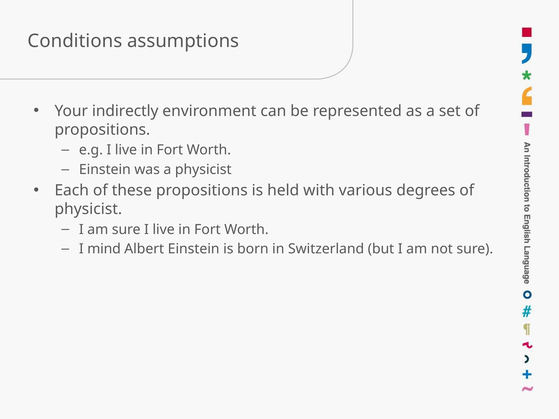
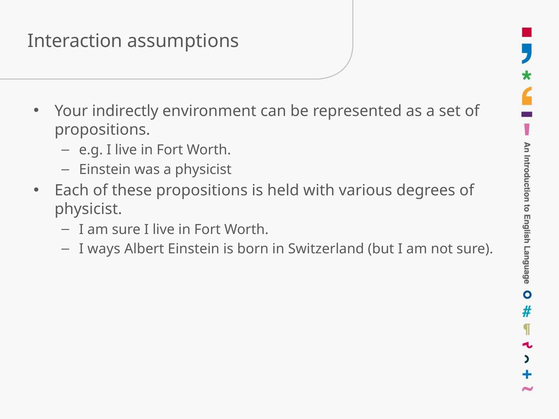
Conditions: Conditions -> Interaction (75, 41)
mind: mind -> ways (104, 249)
